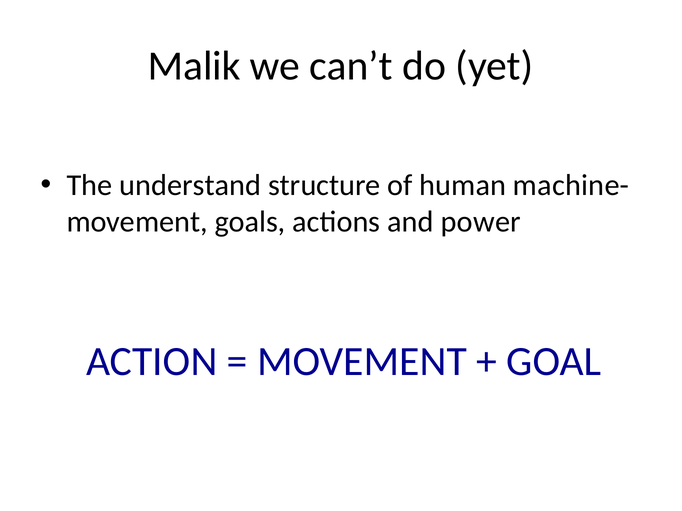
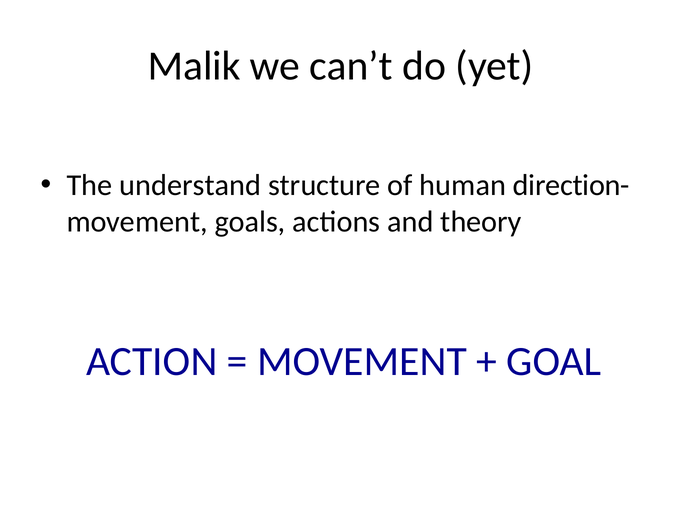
machine-: machine- -> direction- (571, 186)
power: power -> theory (481, 222)
